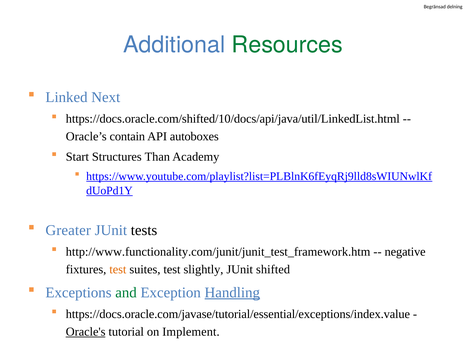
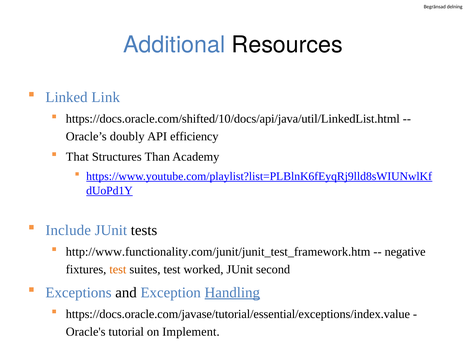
Resources colour: green -> black (287, 45)
Next: Next -> Link (106, 97)
contain: contain -> doubly (127, 137)
autoboxes: autoboxes -> efficiency (194, 137)
Start: Start -> That (77, 157)
Greater: Greater -> Include (68, 230)
slightly: slightly -> worked (203, 270)
shifted: shifted -> second (273, 270)
and colour: green -> black (126, 293)
Oracle's underline: present -> none (86, 332)
